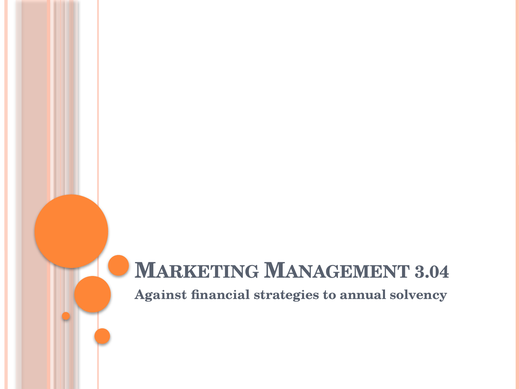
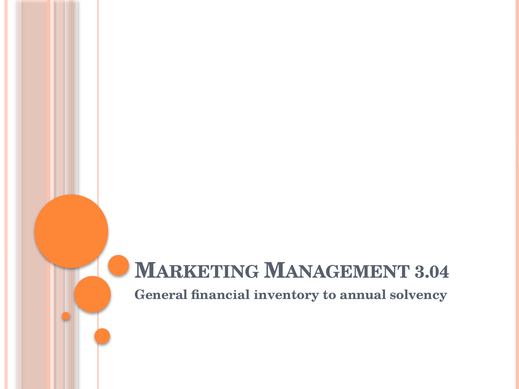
Against: Against -> General (161, 295)
strategies: strategies -> inventory (287, 295)
